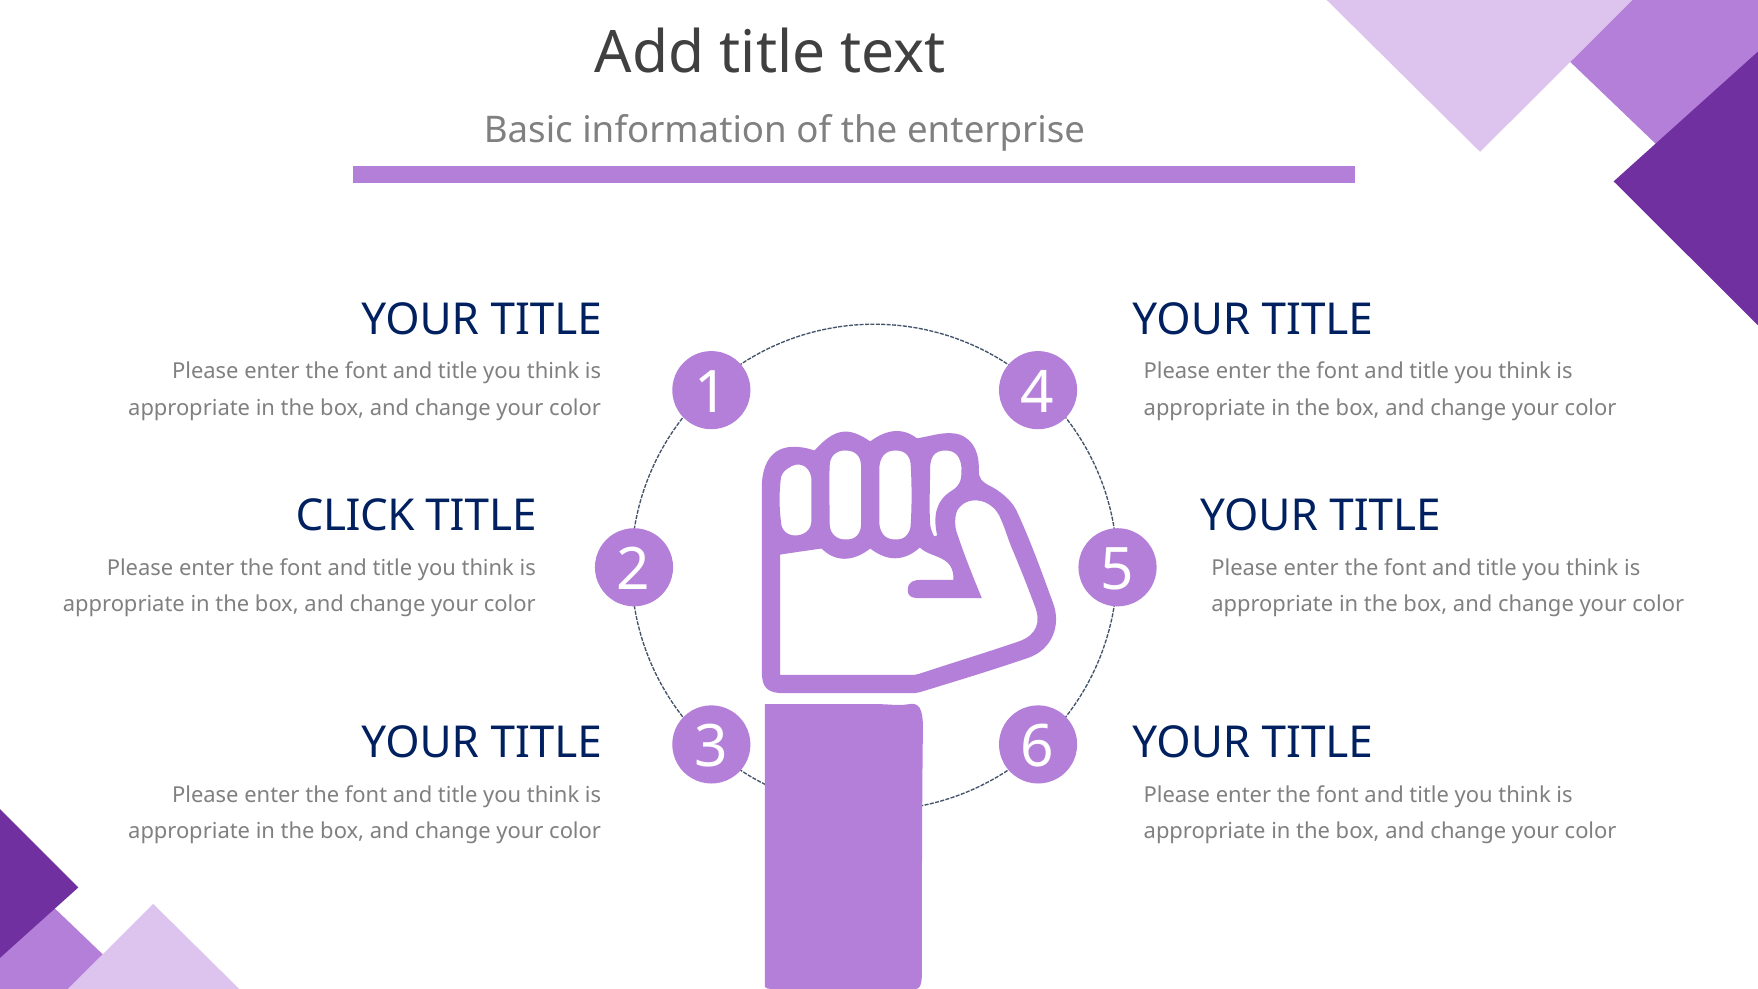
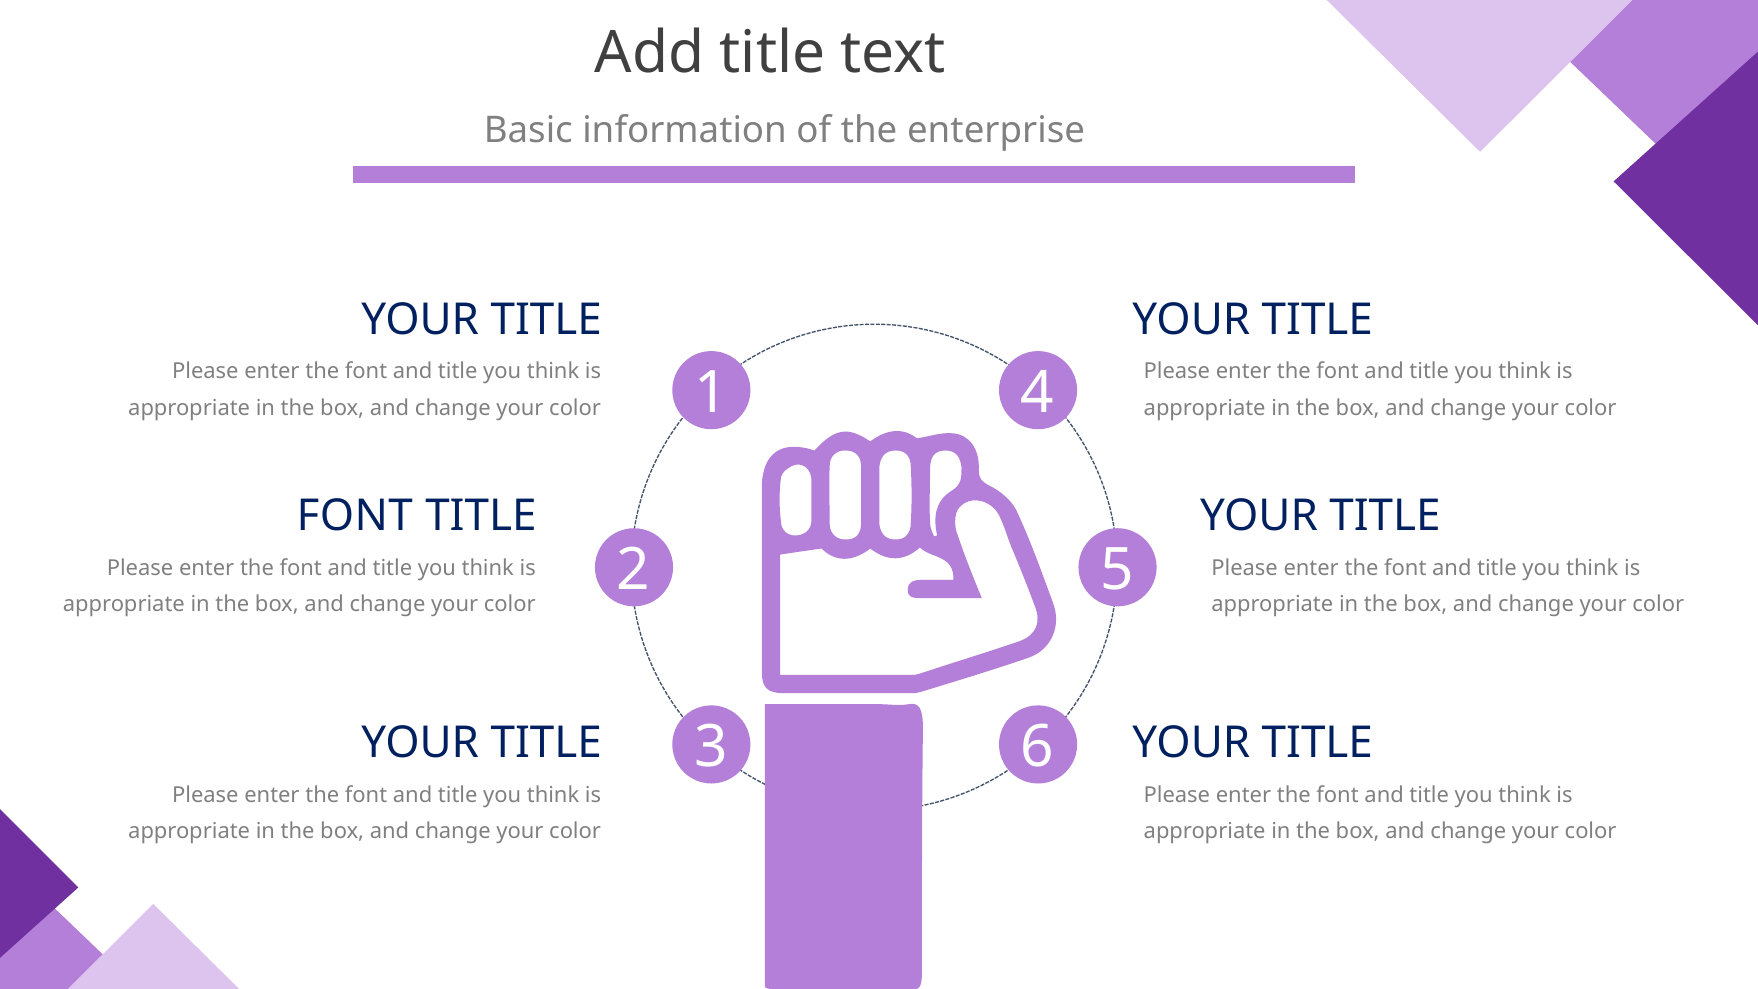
CLICK: CLICK -> FONT (355, 516)
